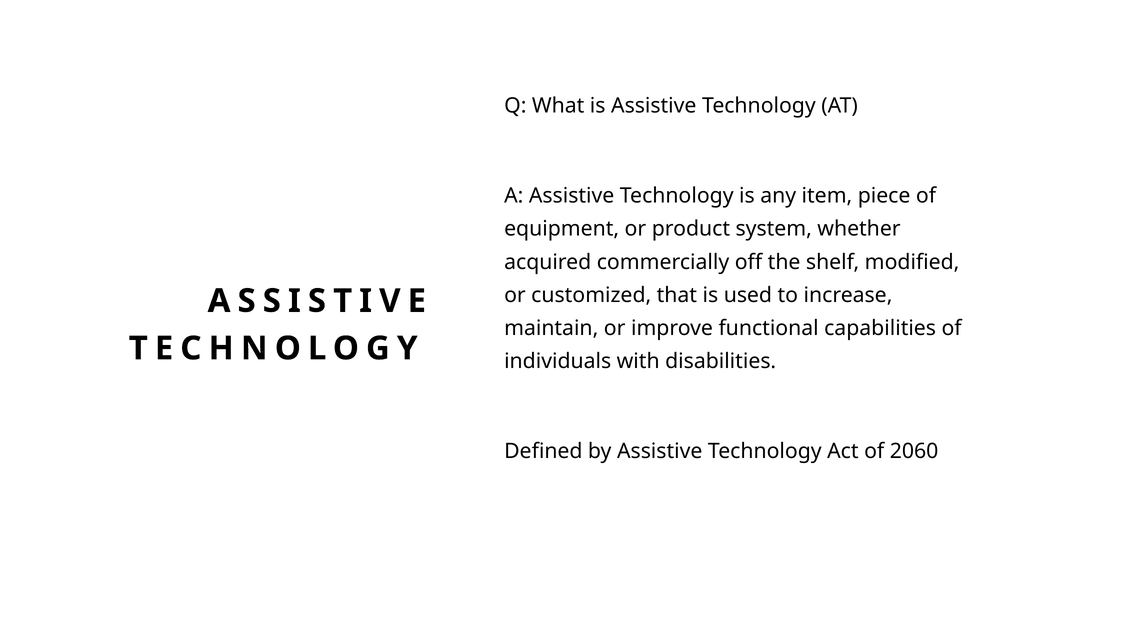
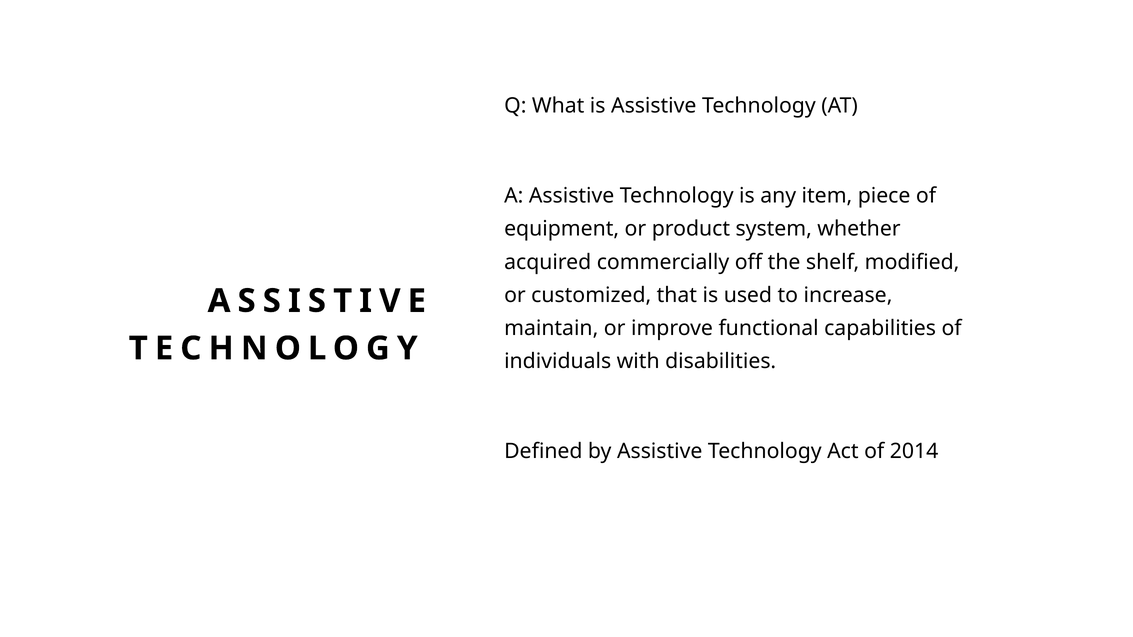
2060: 2060 -> 2014 (914, 451)
